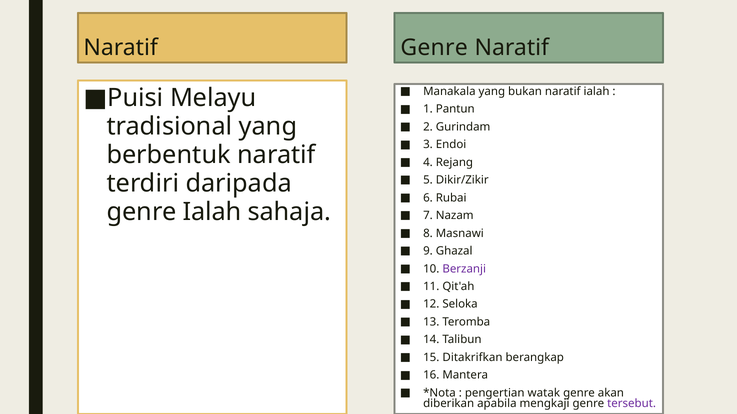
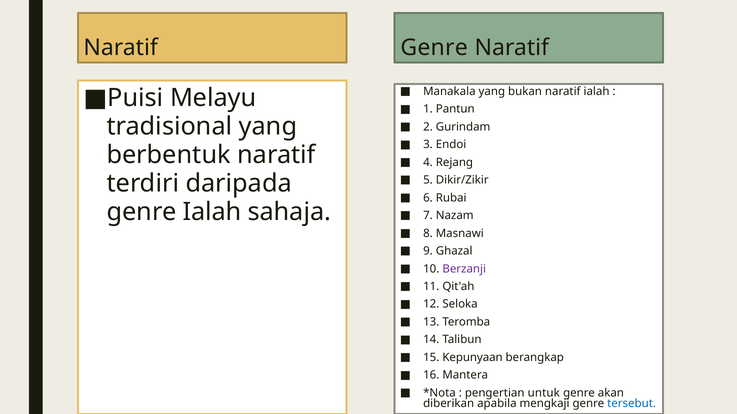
Ditakrifkan: Ditakrifkan -> Kepunyaan (473, 358)
watak: watak -> untuk (544, 393)
tersebut colour: purple -> blue (632, 404)
